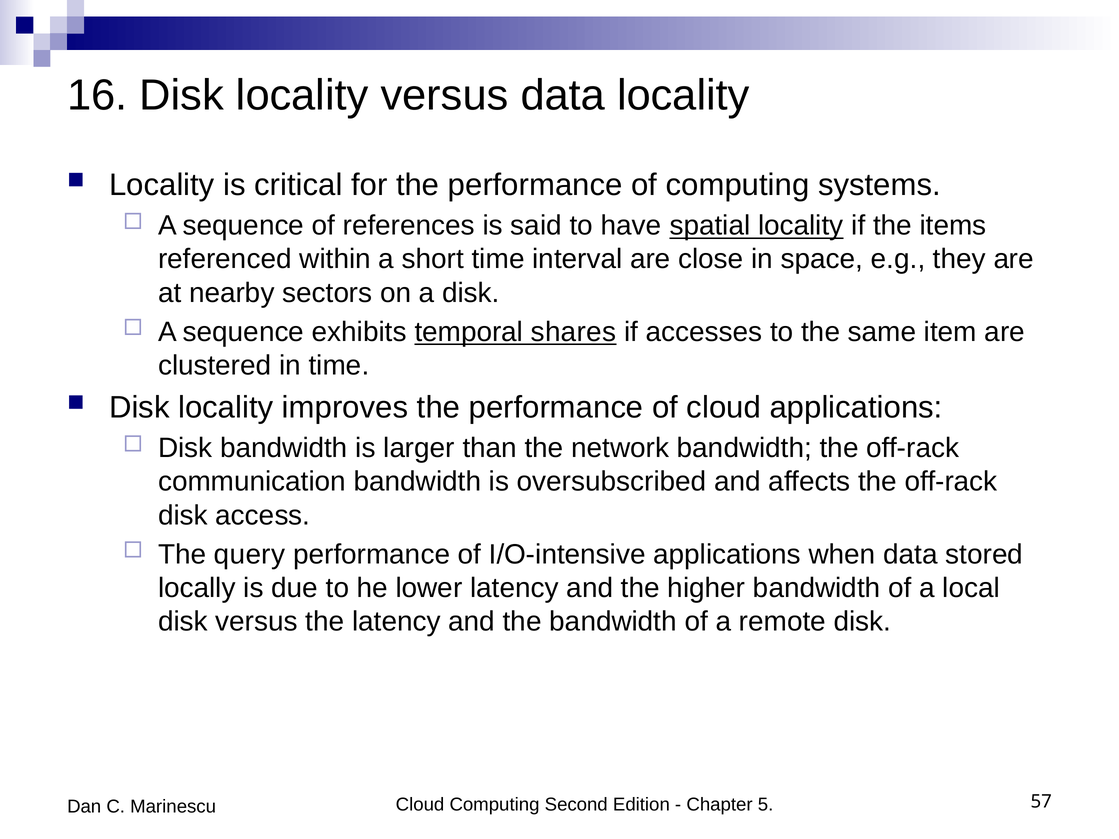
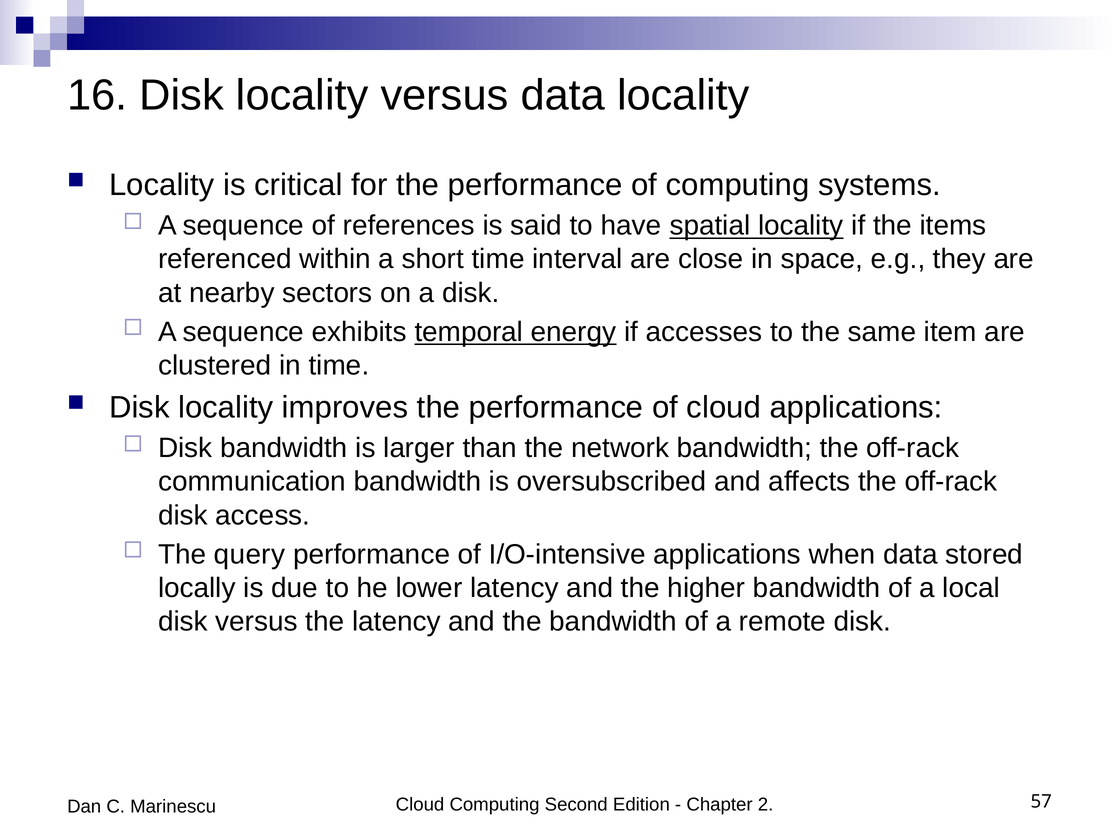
shares: shares -> energy (574, 332)
5: 5 -> 2 (766, 805)
